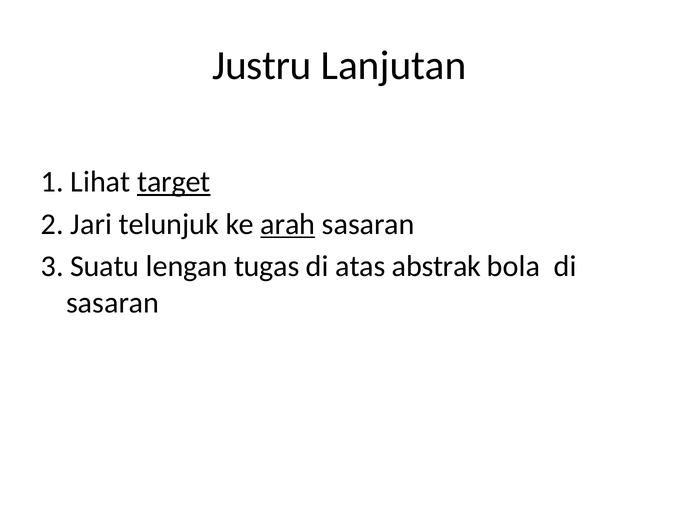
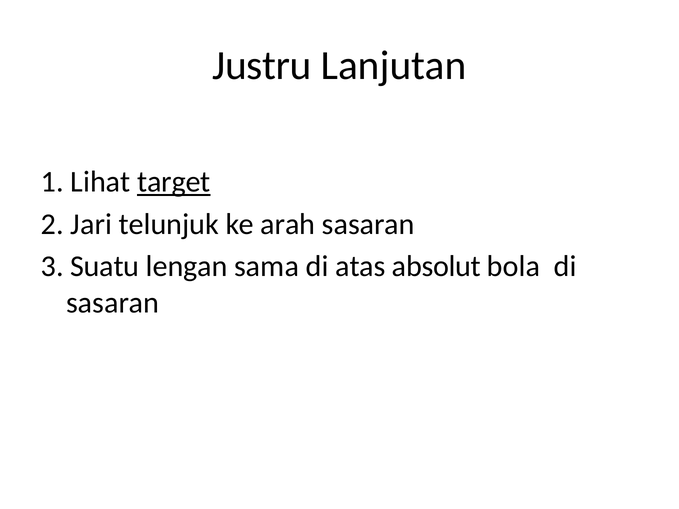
arah underline: present -> none (288, 224)
tugas: tugas -> sama (267, 267)
abstrak: abstrak -> absolut (436, 267)
